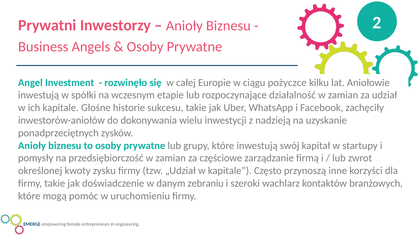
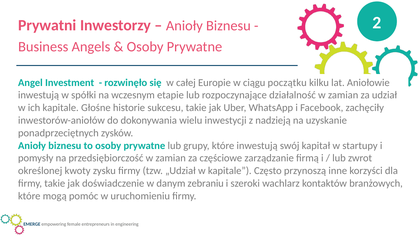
pożyczce: pożyczce -> początku (287, 83)
